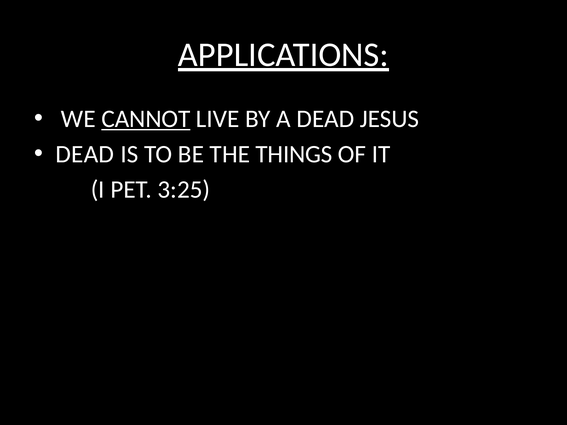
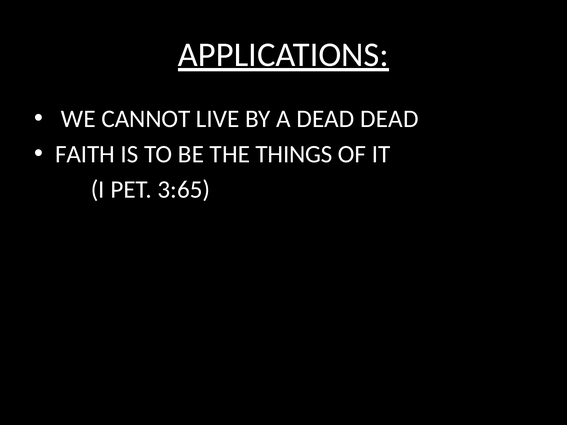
CANNOT underline: present -> none (146, 119)
DEAD JESUS: JESUS -> DEAD (389, 119)
DEAD: DEAD -> FAITH (85, 154)
3:25: 3:25 -> 3:65 (184, 190)
